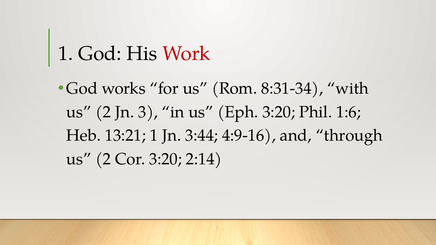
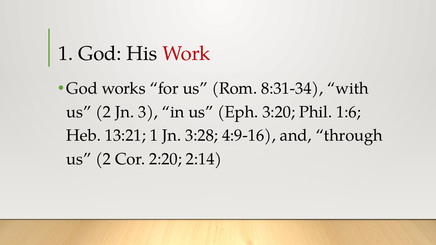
3:44: 3:44 -> 3:28 (202, 136)
Cor 3:20: 3:20 -> 2:20 (166, 159)
